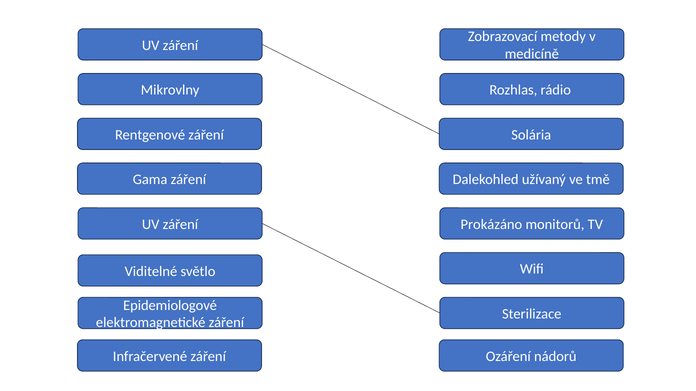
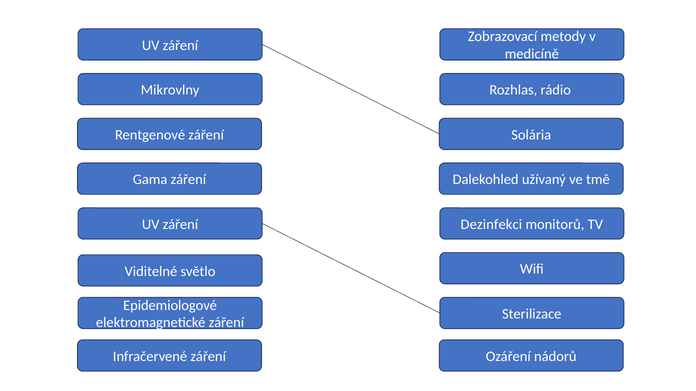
Prokázáno: Prokázáno -> Dezinfekci (491, 225)
